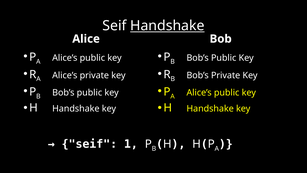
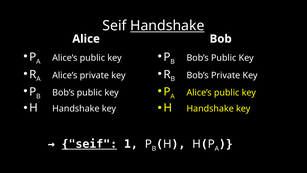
seif underline: none -> present (89, 144)
